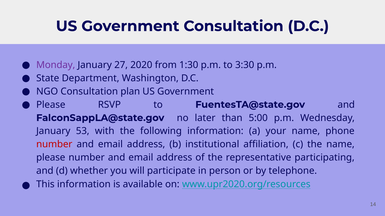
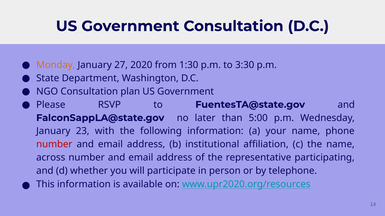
Monday colour: purple -> orange (56, 65)
53: 53 -> 23 (83, 131)
please: please -> across (51, 158)
